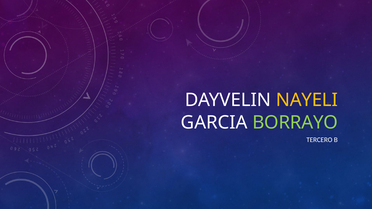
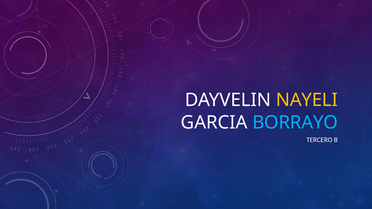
BORRAYO colour: light green -> light blue (295, 123)
